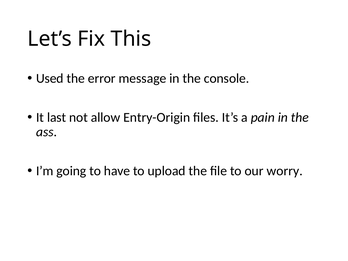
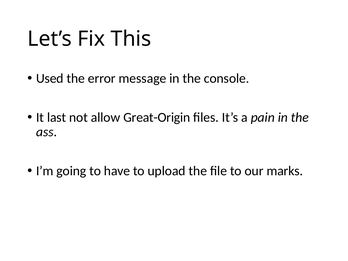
Entry-Origin: Entry-Origin -> Great-Origin (157, 117)
worry: worry -> marks (285, 171)
